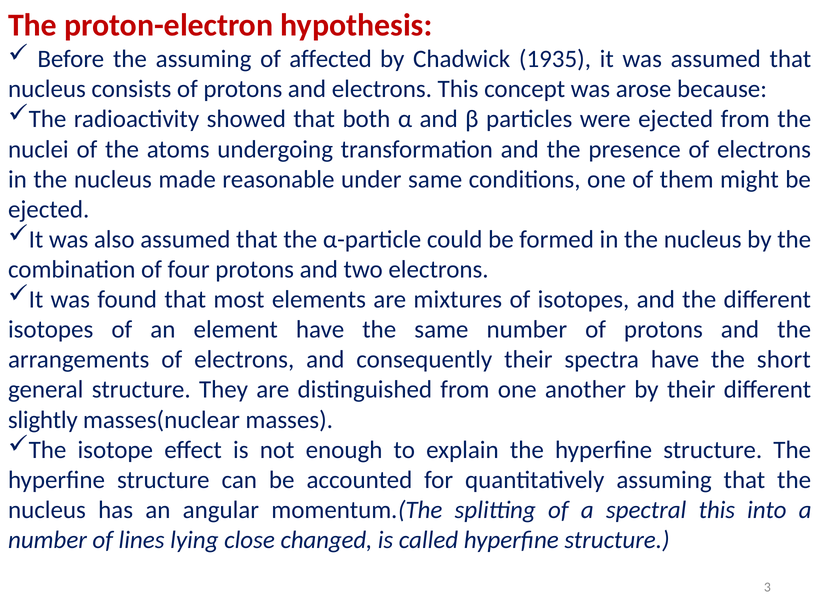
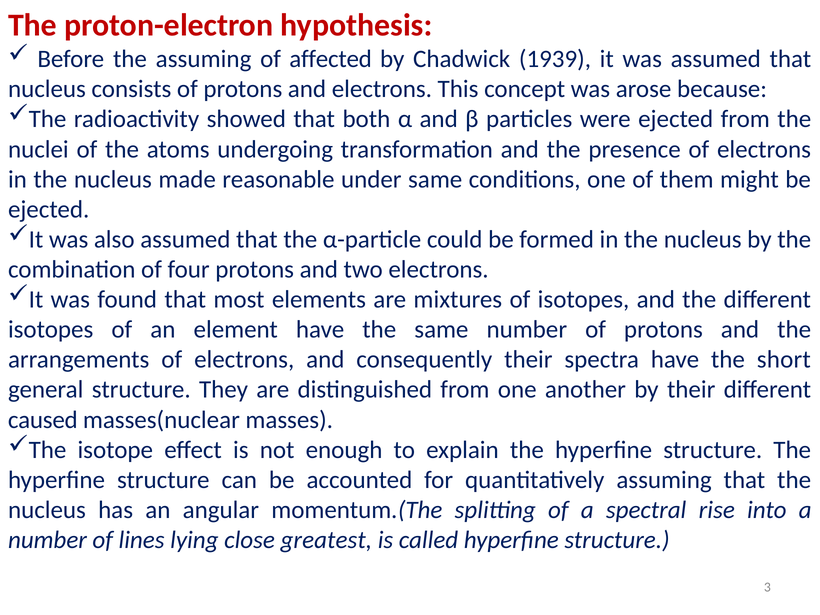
1935: 1935 -> 1939 (555, 59)
slightly: slightly -> caused (43, 420)
spectral this: this -> rise (717, 510)
changed: changed -> greatest (326, 540)
